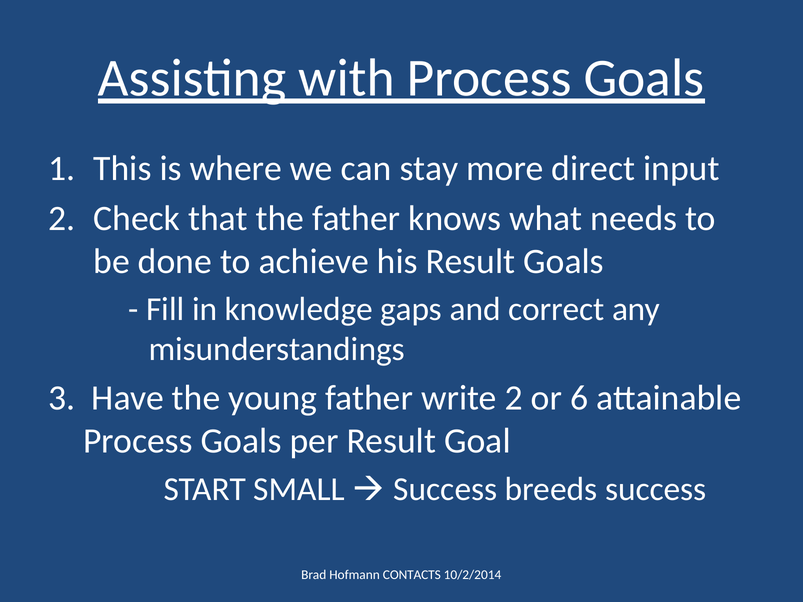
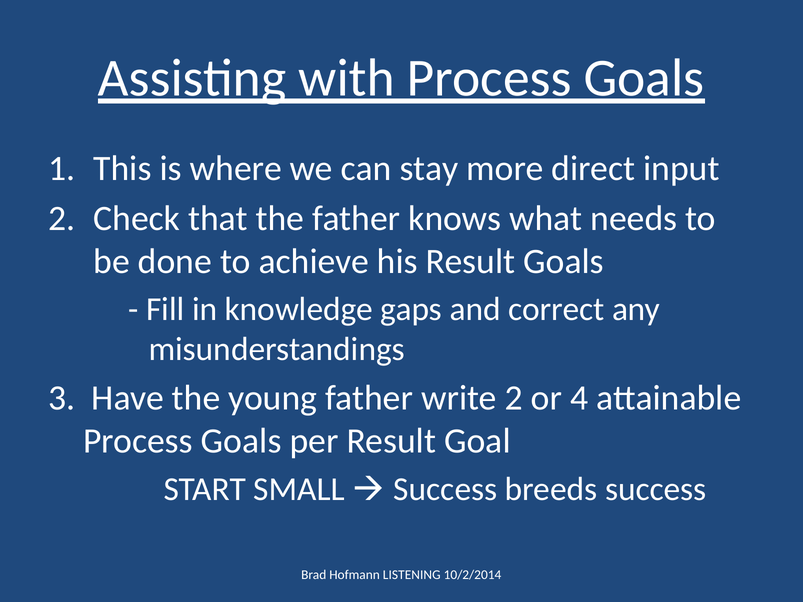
6: 6 -> 4 (579, 398)
CONTACTS: CONTACTS -> LISTENING (412, 575)
